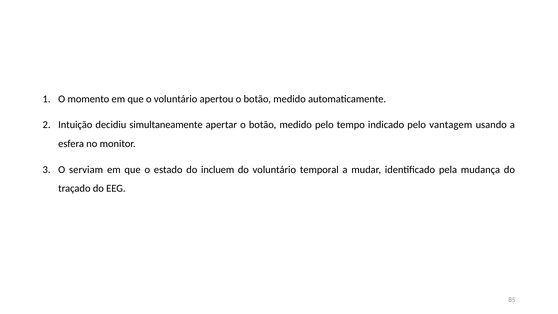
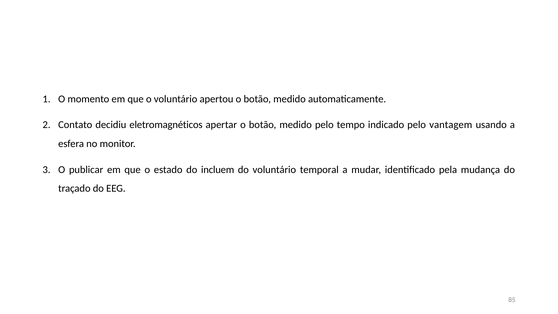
Intuição: Intuição -> Contato (75, 125)
simultaneamente: simultaneamente -> eletromagnéticos (166, 125)
serviam: serviam -> publicar (86, 169)
